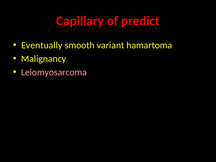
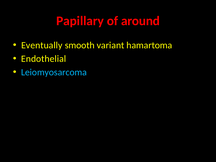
Capillary: Capillary -> Papillary (80, 21)
predict: predict -> around (140, 21)
Malignancy: Malignancy -> Endothelial (44, 59)
Leiomyosarcoma colour: pink -> light blue (54, 72)
